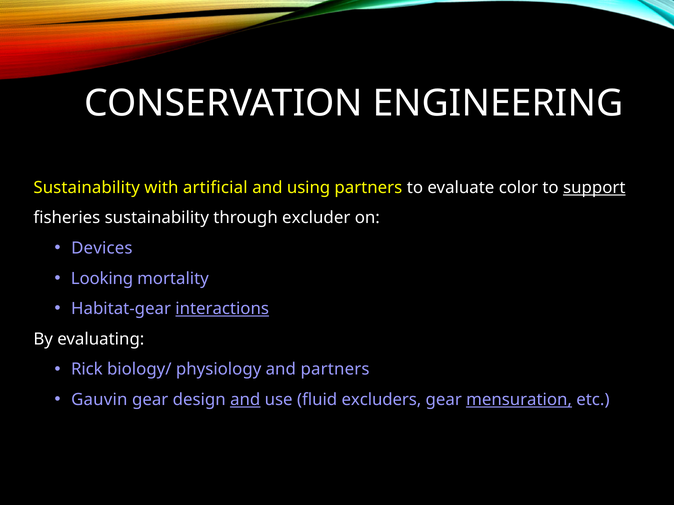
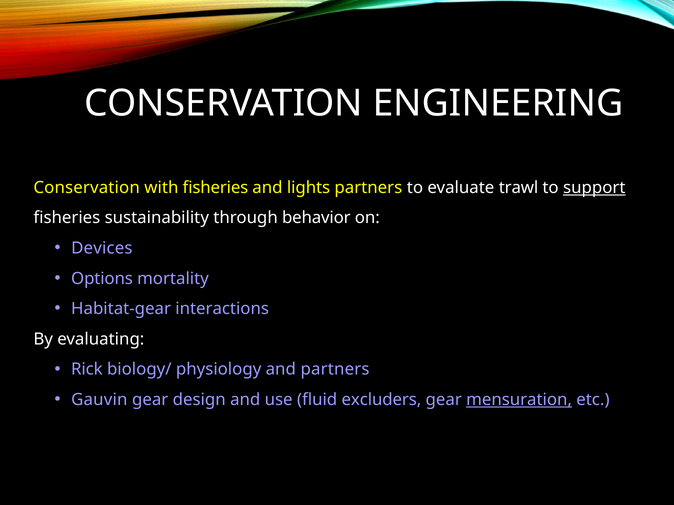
Sustainability: Sustainability -> Conservation (87, 188)
with artificial: artificial -> fisheries (215, 188)
using: using -> lights (309, 188)
color: color -> trawl (519, 188)
excluder: excluder -> behavior (316, 218)
Looking: Looking -> Options (102, 279)
interactions underline: present -> none (222, 309)
and underline: present -> none (245, 400)
